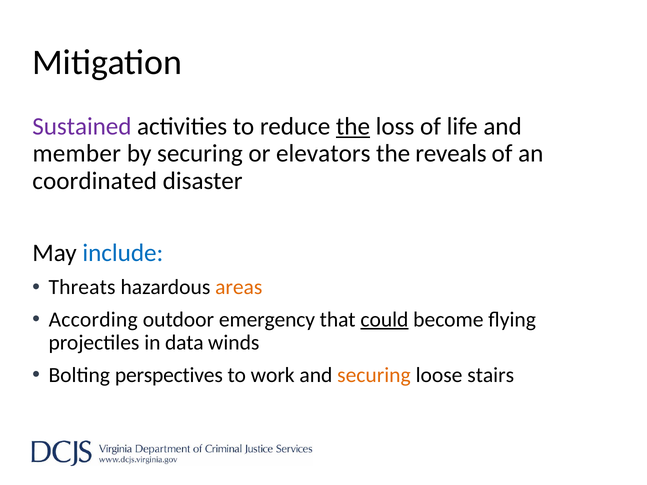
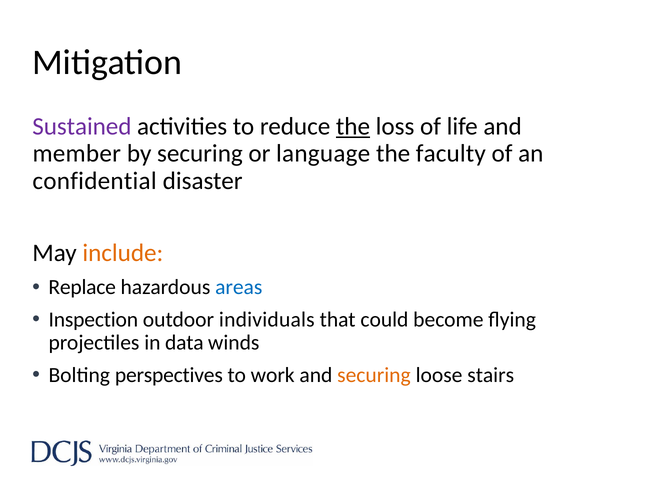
elevators: elevators -> language (323, 154)
reveals: reveals -> faculty (451, 154)
coordinated: coordinated -> confidential (95, 181)
include colour: blue -> orange (123, 253)
Threats: Threats -> Replace (82, 287)
areas colour: orange -> blue (239, 287)
According: According -> Inspection (93, 320)
emergency: emergency -> individuals (267, 320)
could underline: present -> none (384, 320)
